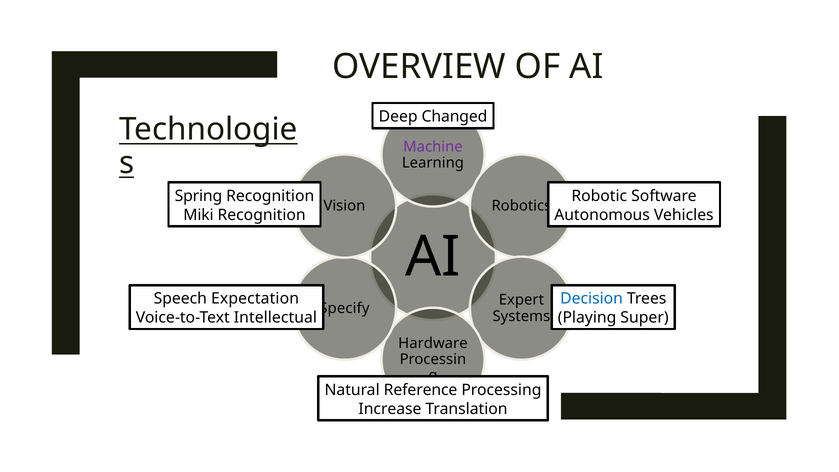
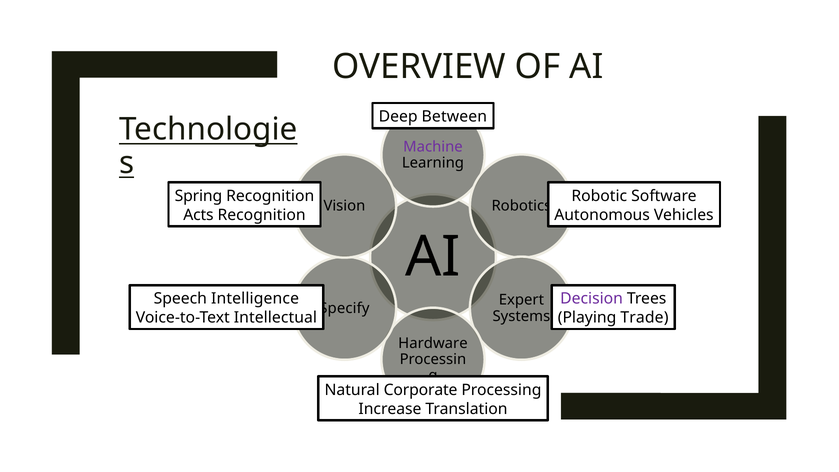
Changed: Changed -> Between (454, 117)
Miki: Miki -> Acts (198, 215)
Expectation: Expectation -> Intelligence (255, 299)
Decision colour: blue -> purple (592, 299)
Super: Super -> Trade (644, 318)
Reference: Reference -> Corporate (421, 390)
